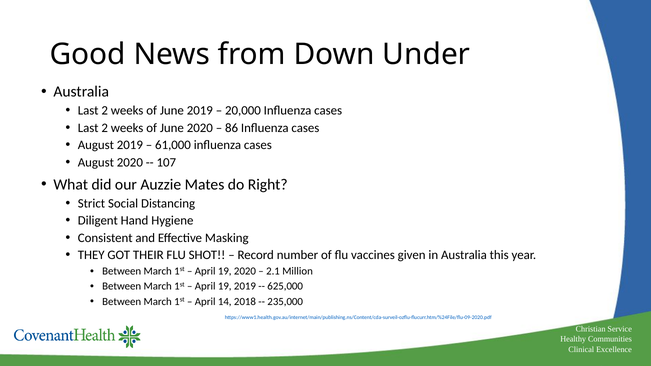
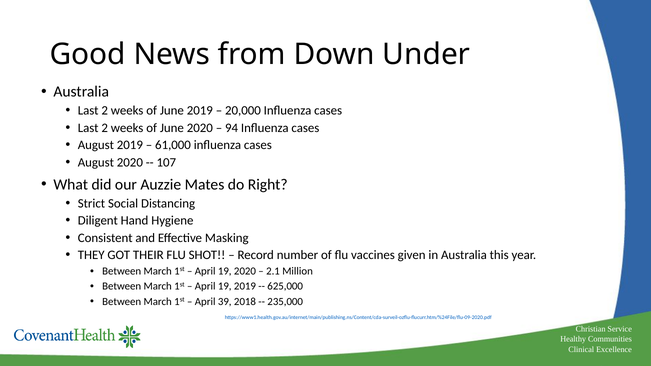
86: 86 -> 94 (232, 128)
14: 14 -> 39 (225, 302)
